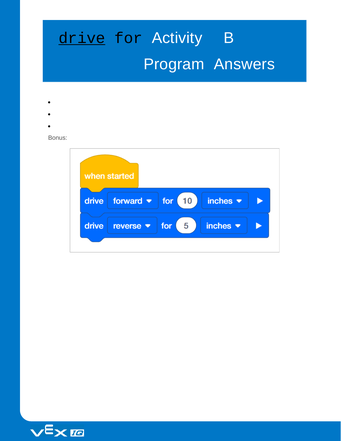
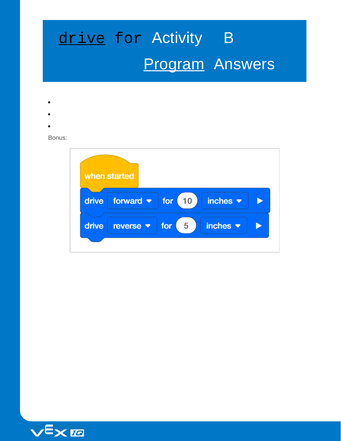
Program underline: none -> present (174, 64)
